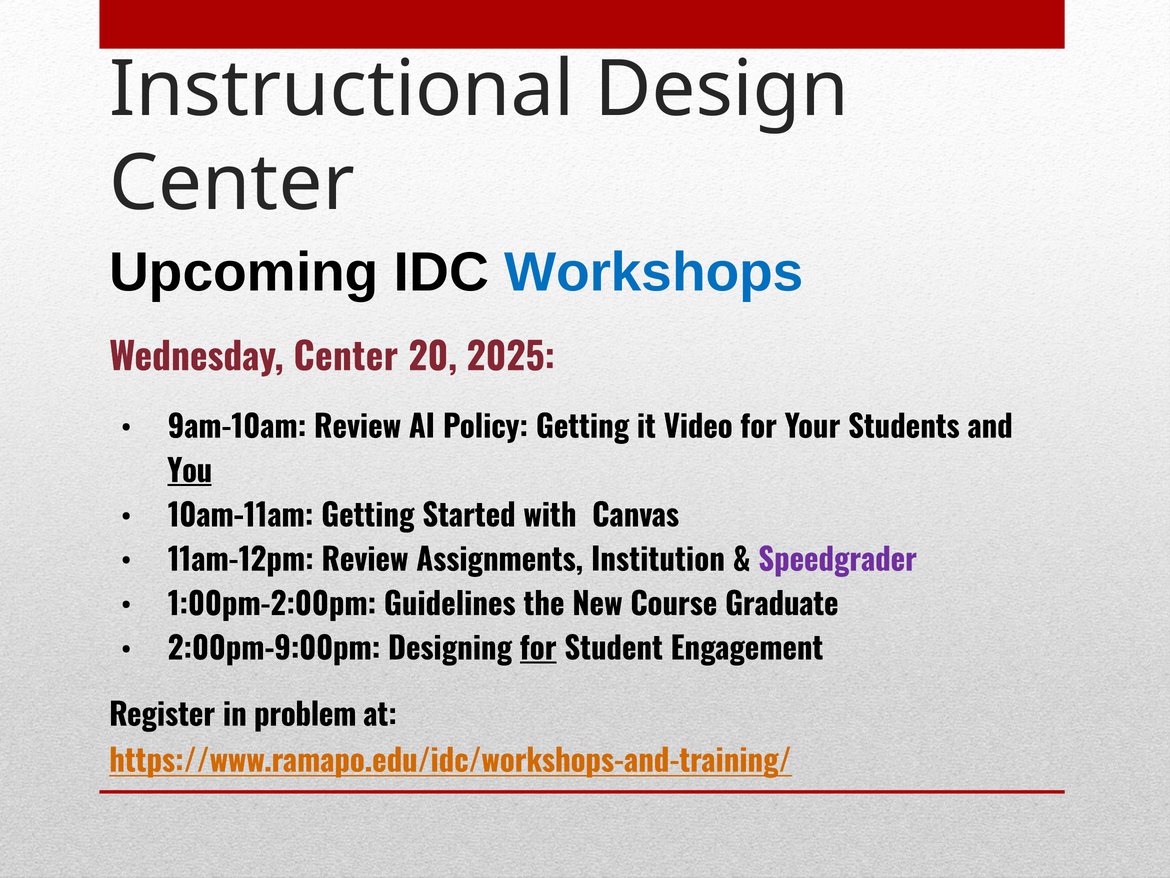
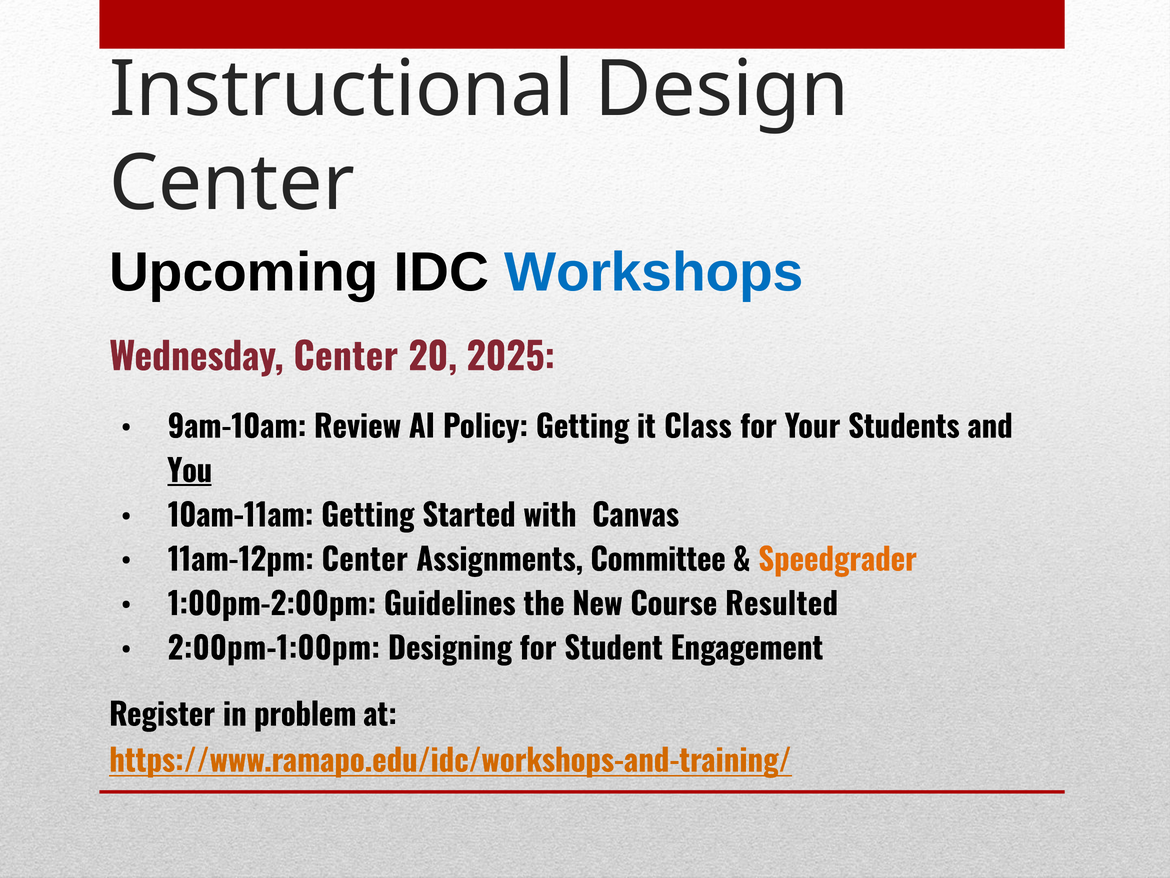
Video: Video -> Class (698, 427)
11am-12pm Review: Review -> Center (365, 560)
Institution: Institution -> Committee (658, 560)
Speedgrader colour: purple -> orange (838, 560)
Graduate: Graduate -> Resulted (782, 605)
2:00pm-9:00pm: 2:00pm-9:00pm -> 2:00pm-1:00pm (274, 649)
for underline: present -> none (538, 649)
